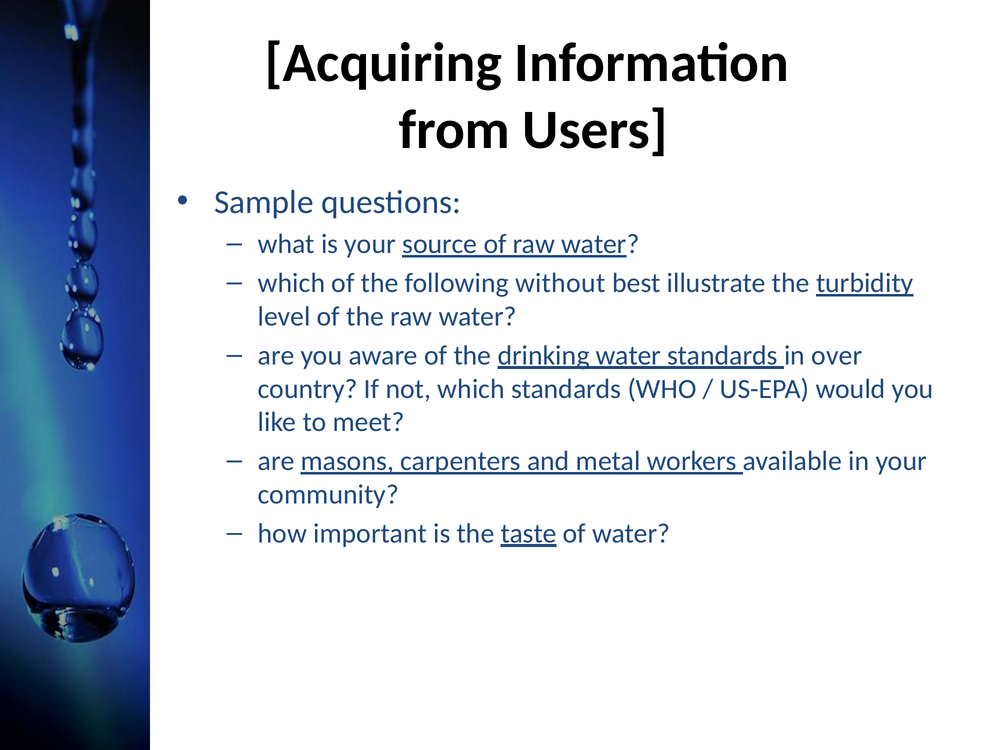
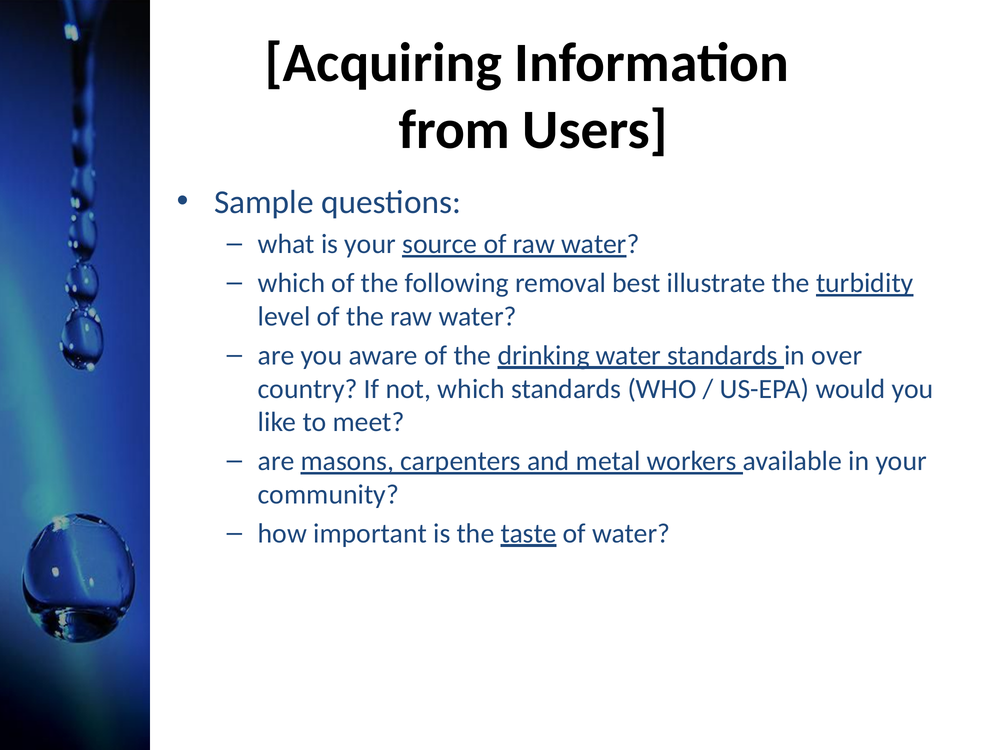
without: without -> removal (561, 283)
